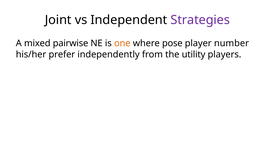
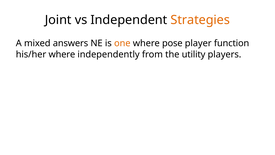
Strategies colour: purple -> orange (200, 20)
pairwise: pairwise -> answers (71, 43)
number: number -> function (232, 43)
his/her prefer: prefer -> where (62, 54)
